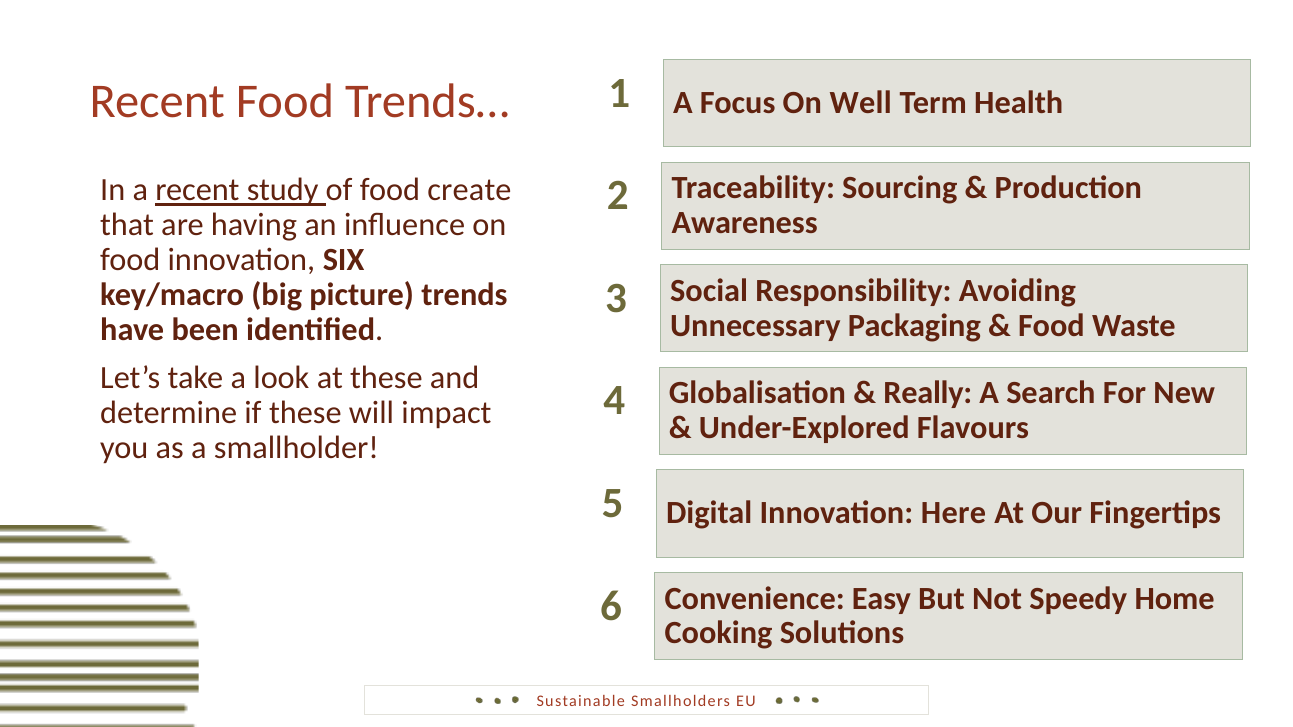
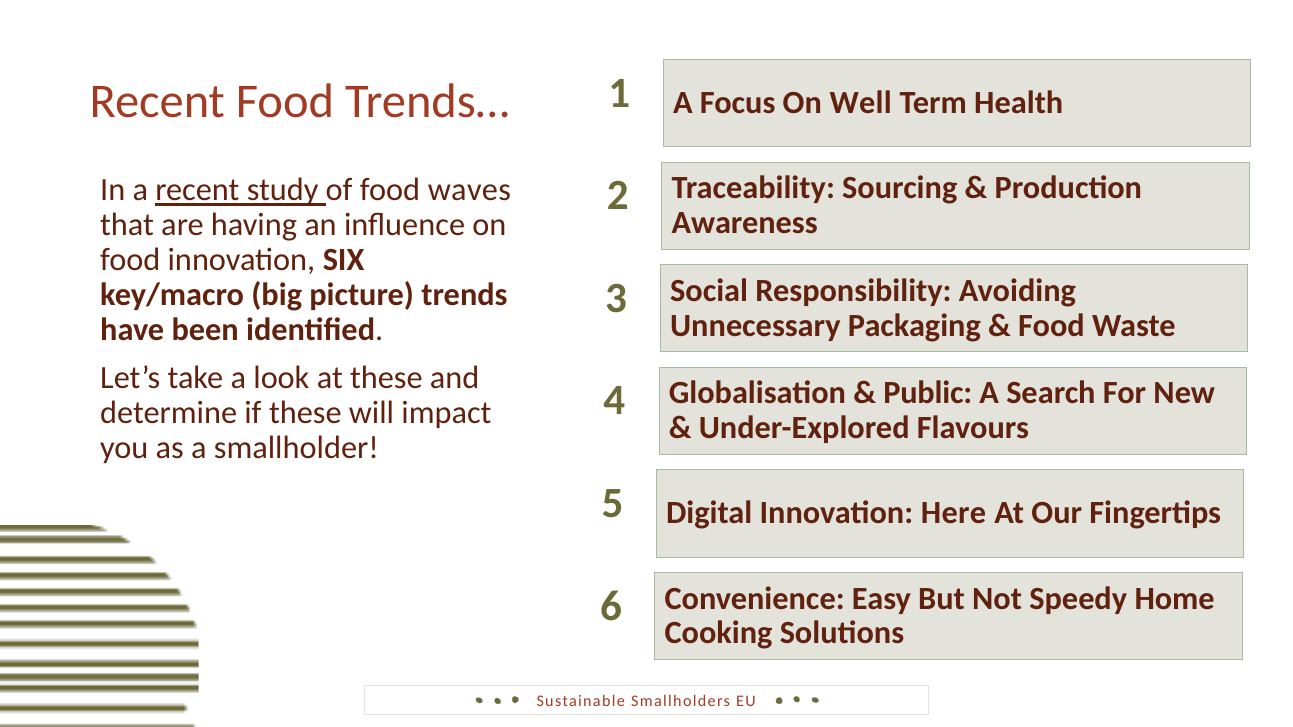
create: create -> waves (469, 190)
Really: Really -> Public (928, 393)
